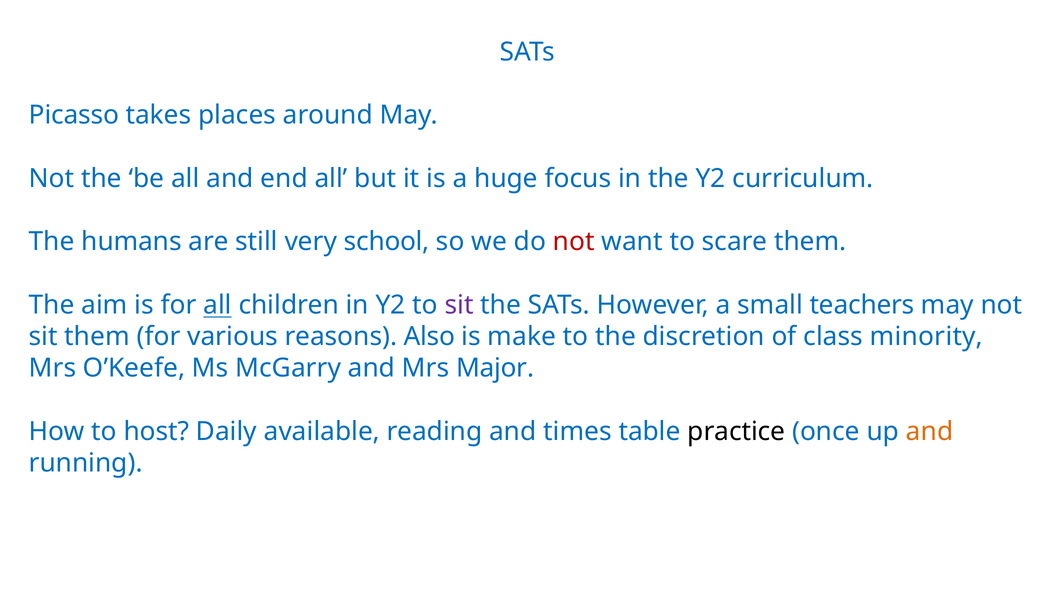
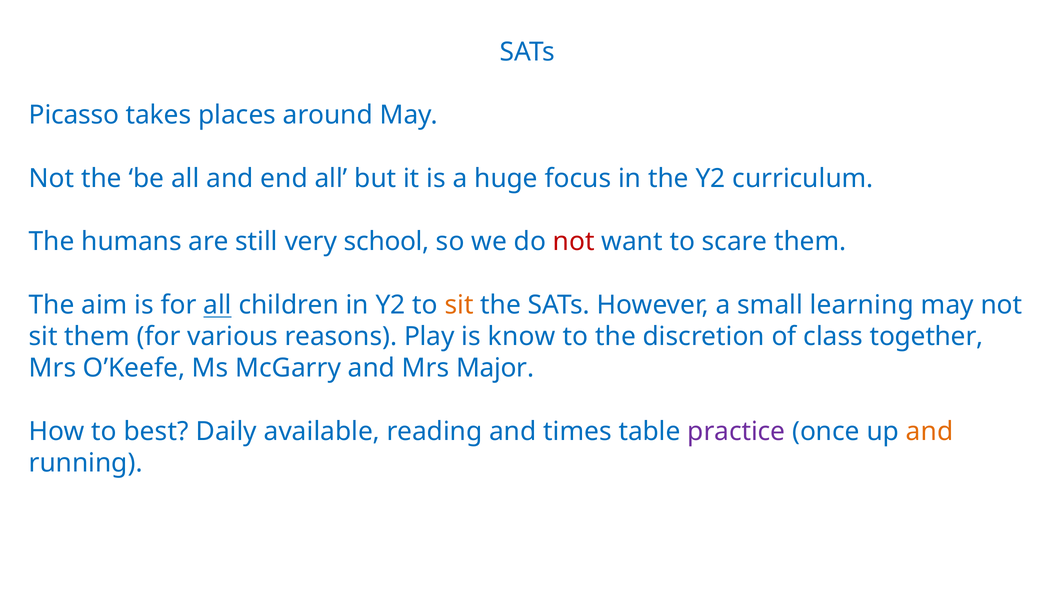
sit colour: purple -> orange (459, 305)
teachers: teachers -> learning (862, 305)
Also: Also -> Play (429, 337)
make: make -> know (522, 337)
minority: minority -> together (927, 337)
host: host -> best (156, 431)
practice colour: black -> purple (736, 431)
